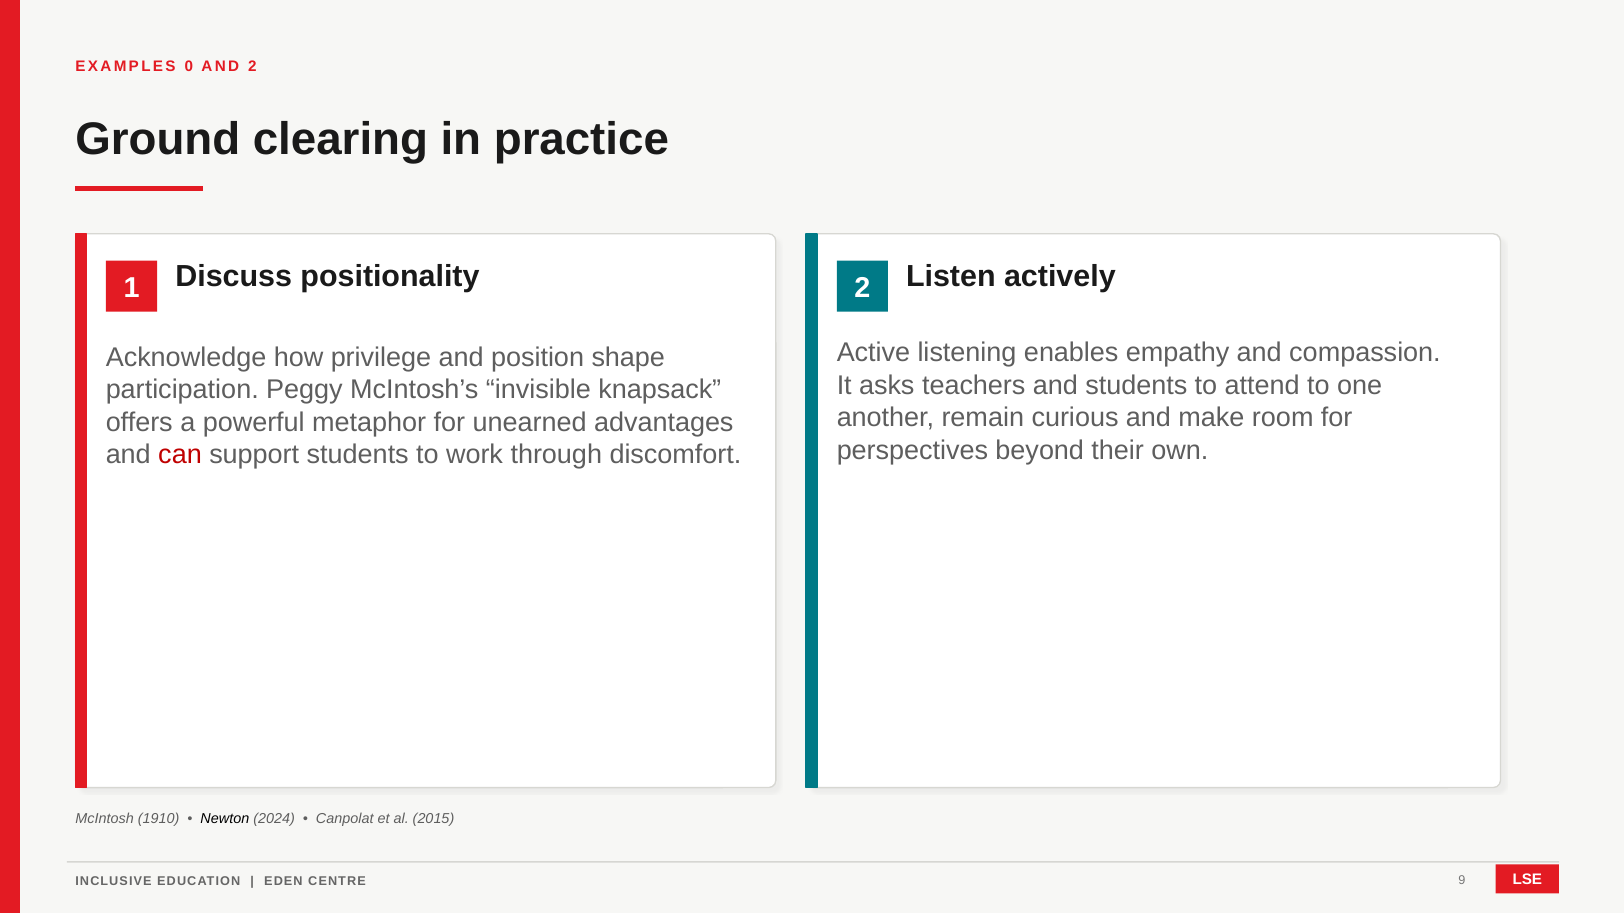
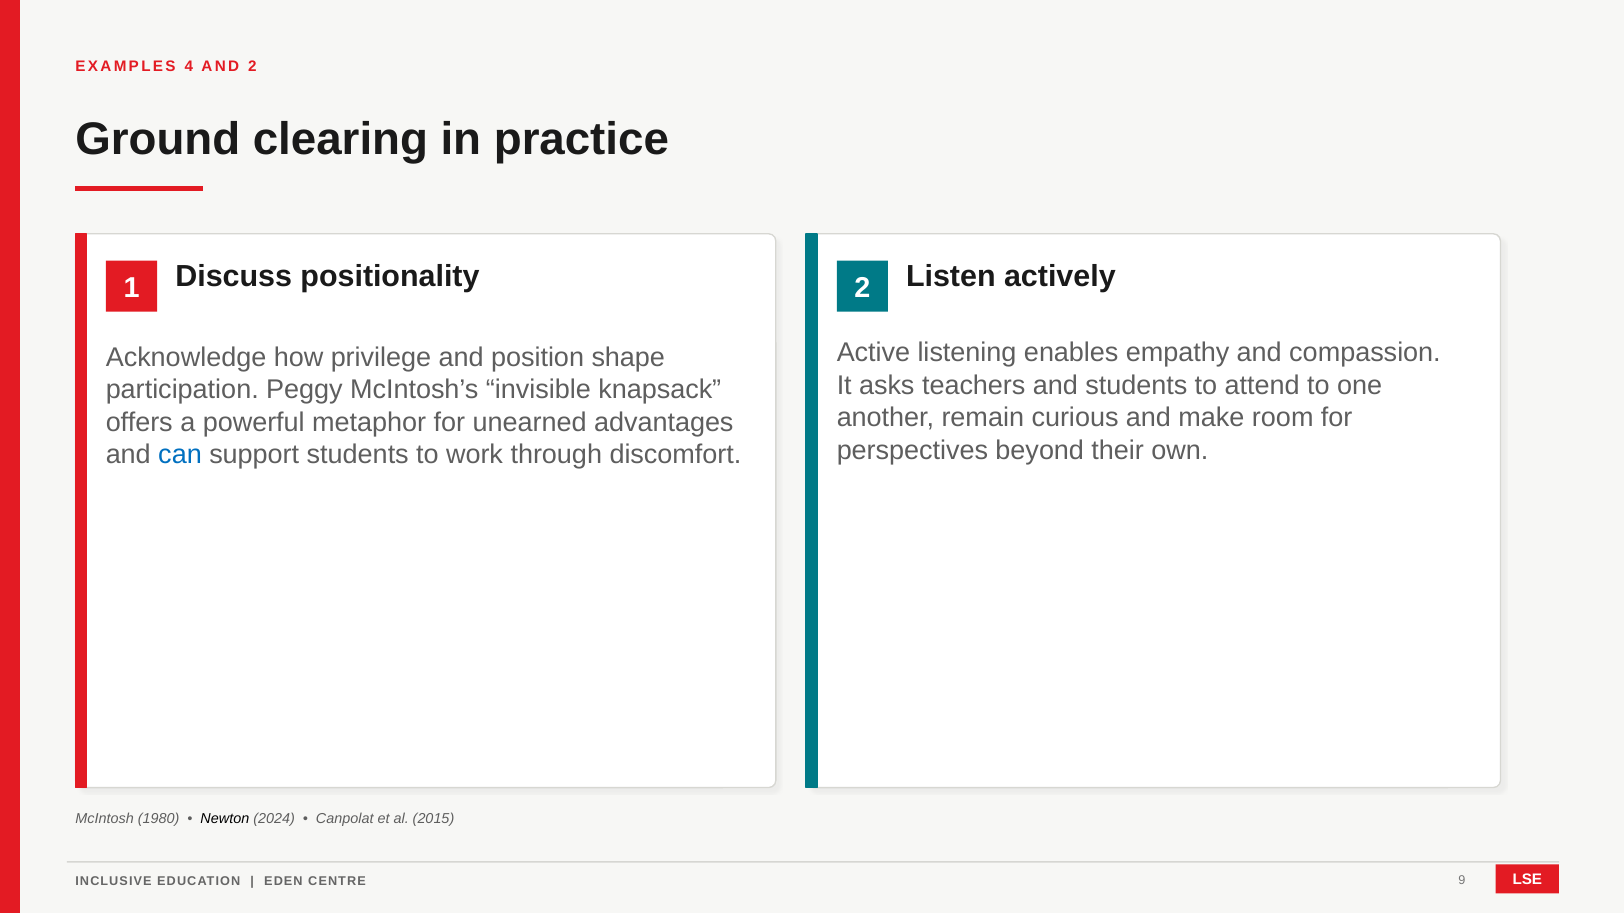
0: 0 -> 4 (189, 67)
can colour: red -> blue (180, 455)
1910: 1910 -> 1980 (159, 819)
